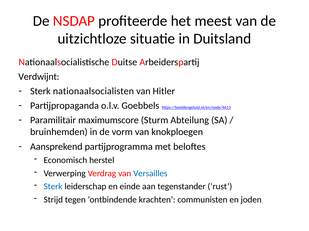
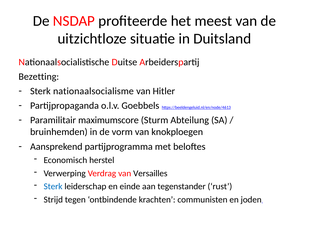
Verdwijnt: Verdwijnt -> Bezetting (39, 77)
nationaalsocialisten: nationaalsocialisten -> nationaalsocialisme (93, 91)
Versailles colour: blue -> black (150, 174)
